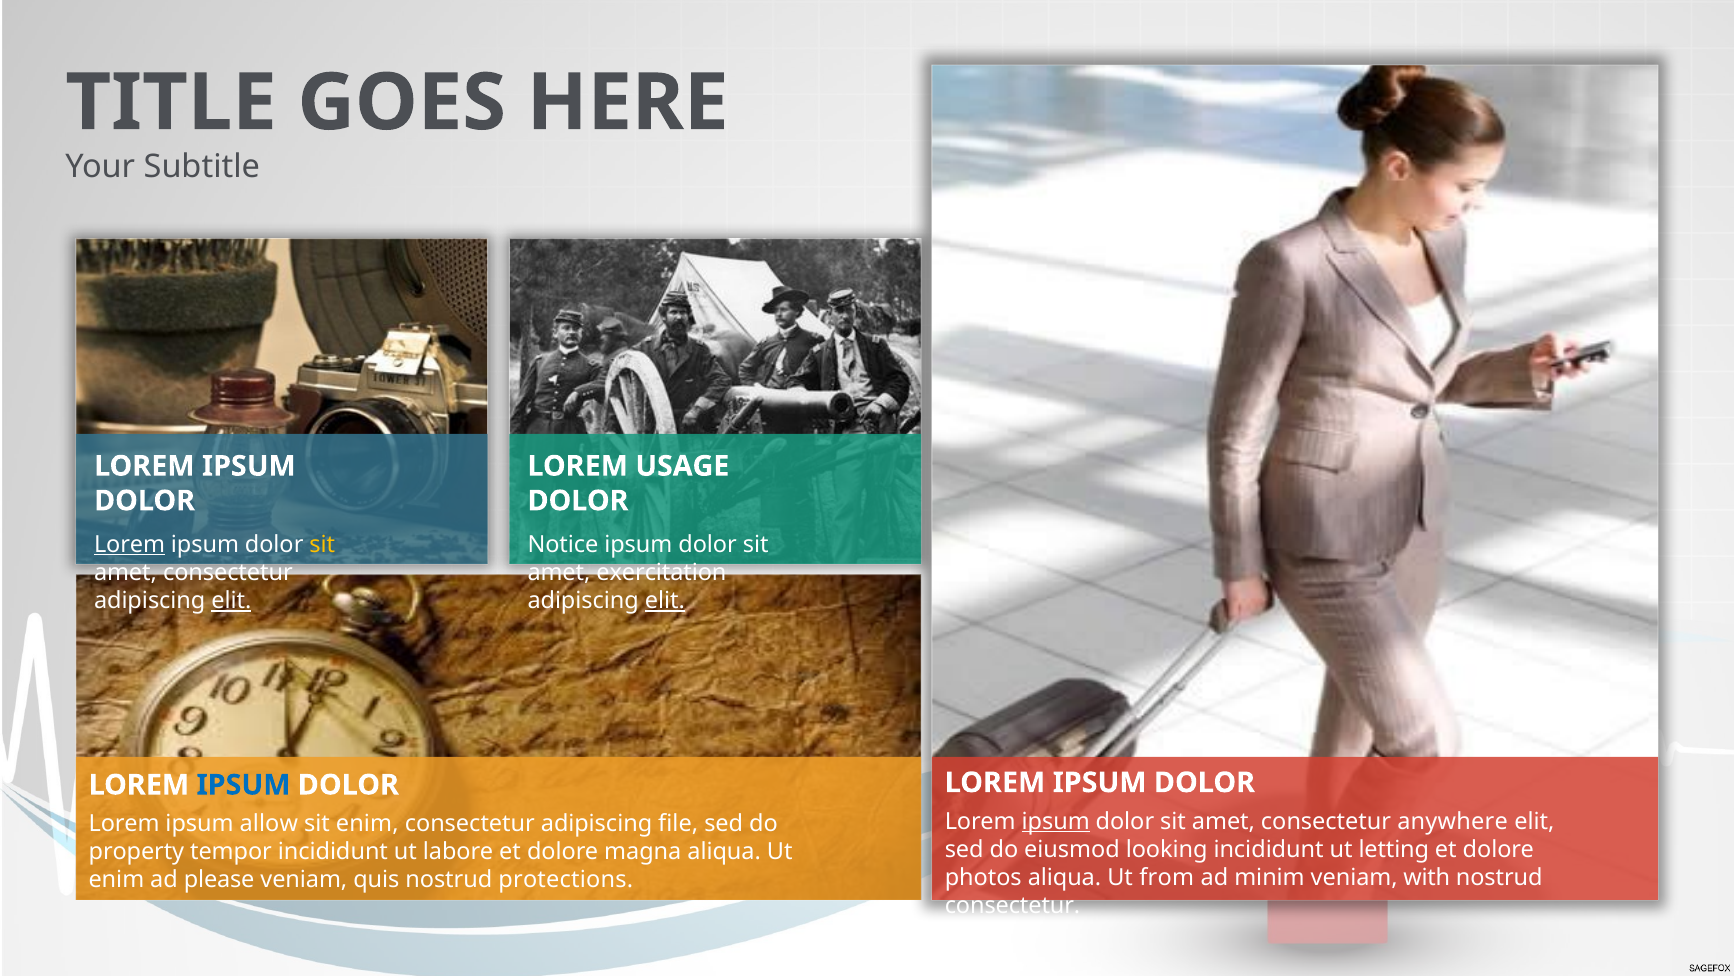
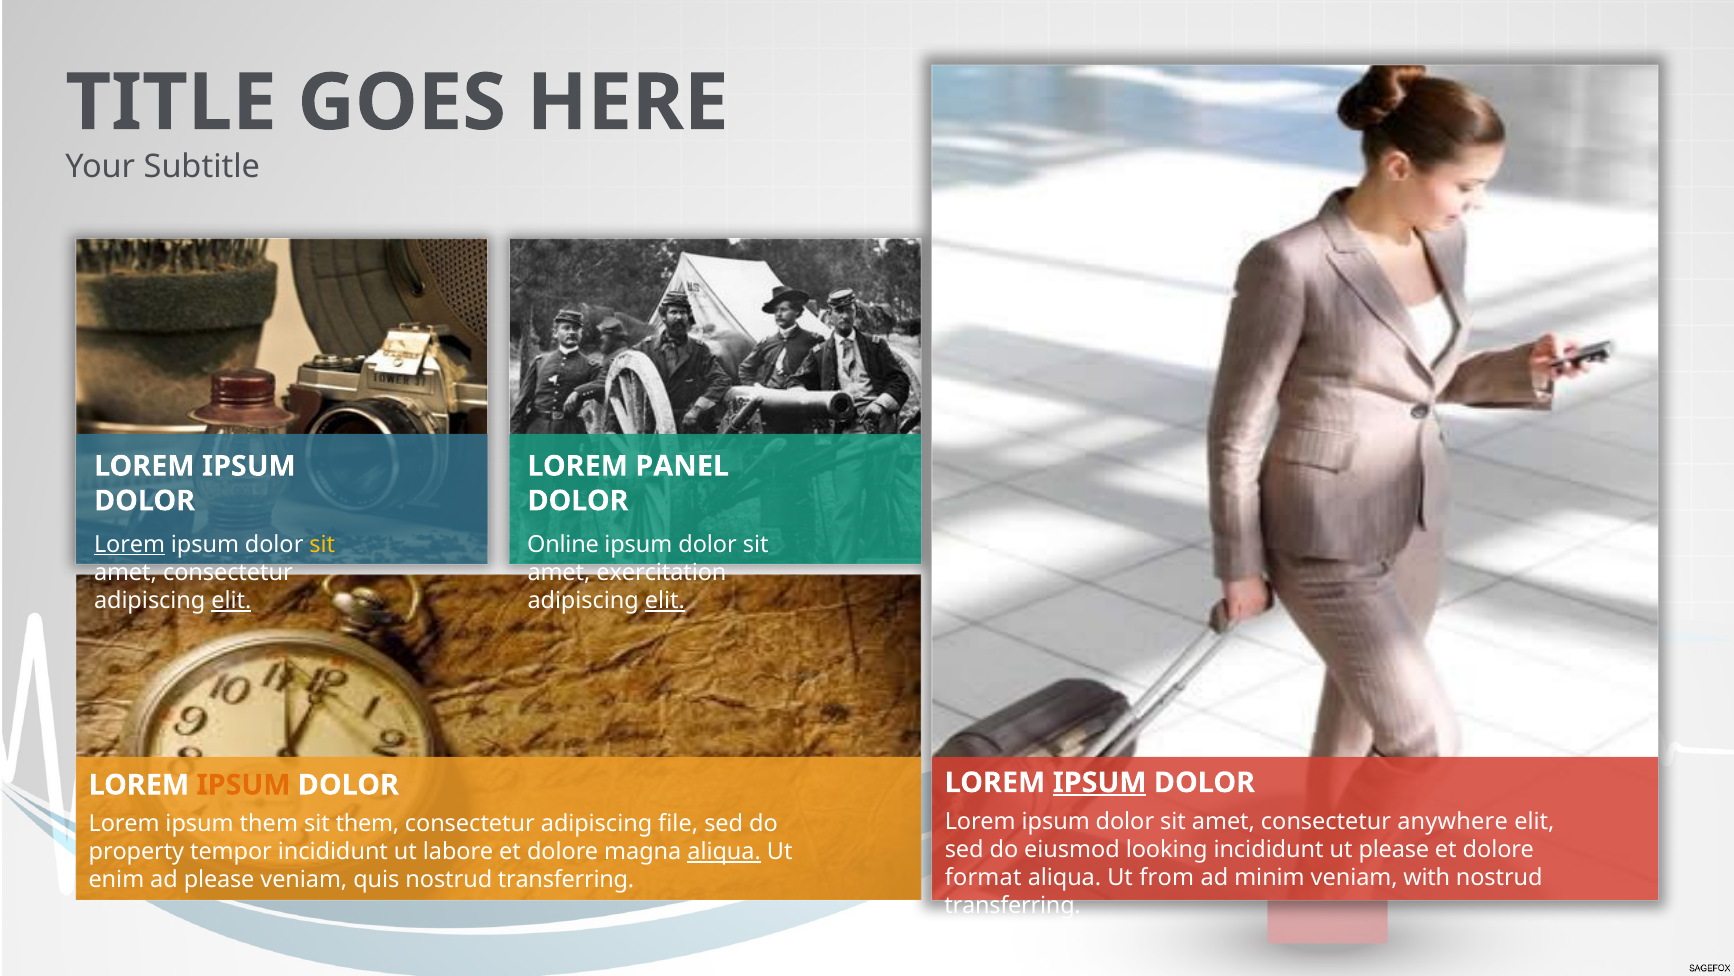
USAGE: USAGE -> PANEL (682, 466)
Notice: Notice -> Online (563, 544)
IPSUM underline: none -> present (1100, 782)
IPSUM colour: blue -> orange (243, 784)
ipsum underline: present -> none (1056, 821)
ipsum allow: allow -> them (269, 823)
sit enim: enim -> them (367, 823)
ut letting: letting -> please (1394, 849)
aliqua underline: none -> present (724, 851)
photos: photos -> format (983, 877)
quis nostrud protections: protections -> transferring (566, 880)
consectetur: consectetur -> transferring (1013, 905)
